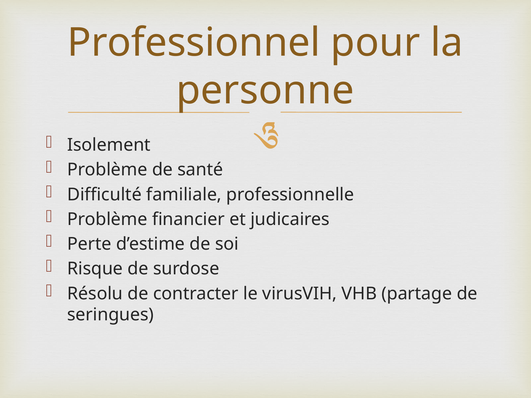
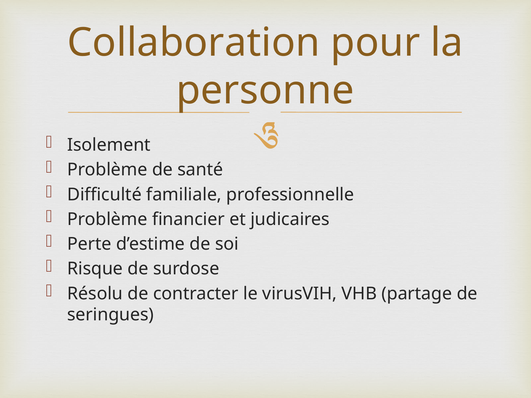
Professionnel: Professionnel -> Collaboration (194, 43)
